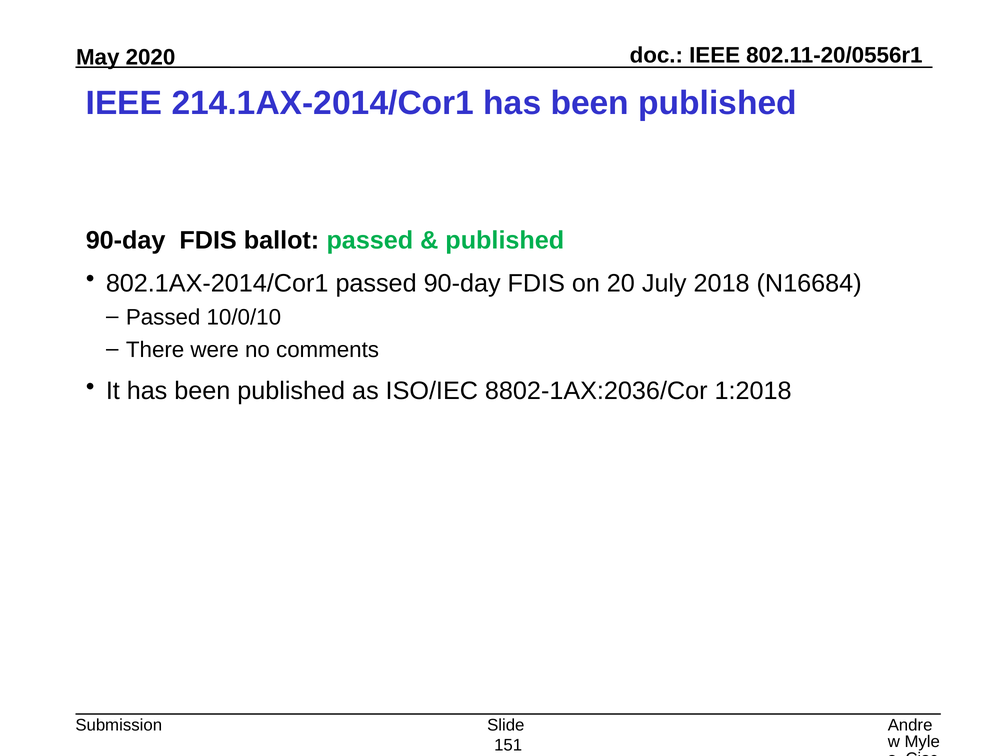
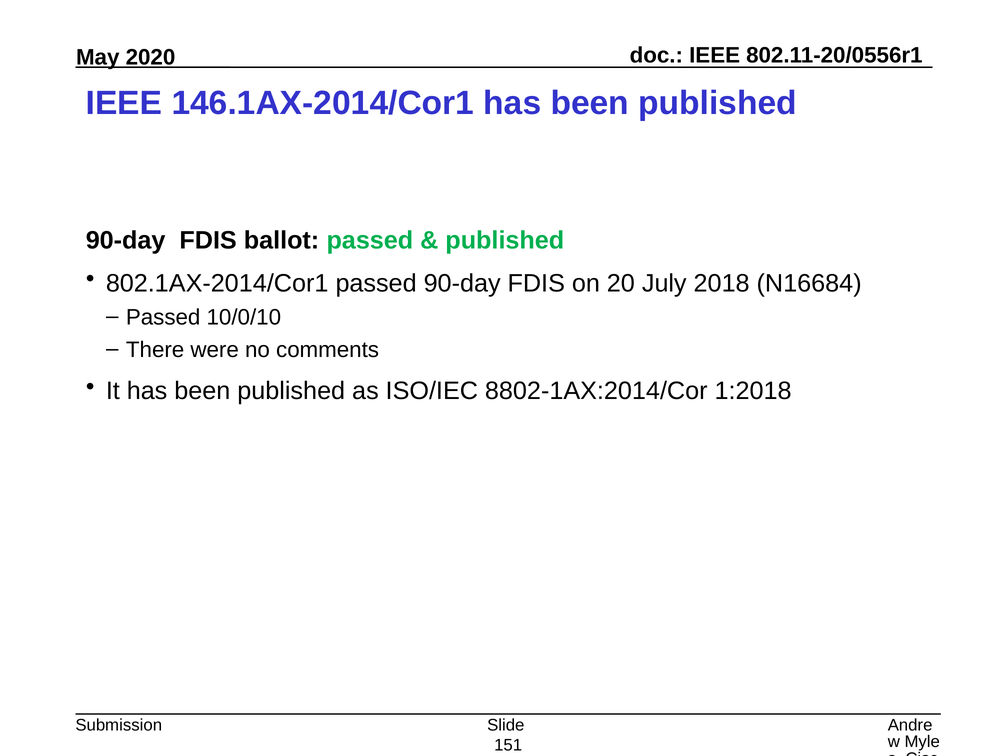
214.1AX-2014/Cor1: 214.1AX-2014/Cor1 -> 146.1AX-2014/Cor1 (323, 103)
8802-1AX:2036/Cor: 8802-1AX:2036/Cor -> 8802-1AX:2014/Cor (596, 391)
